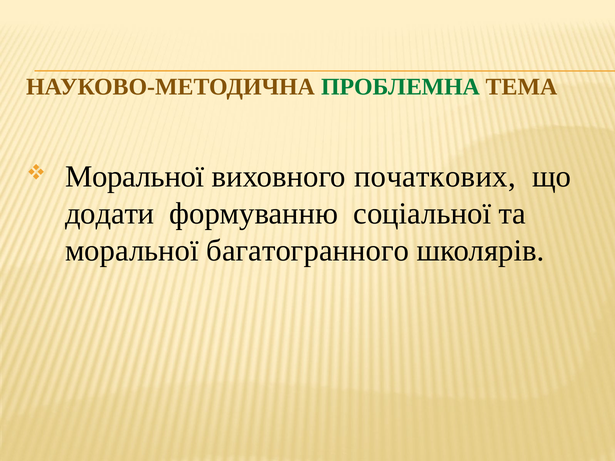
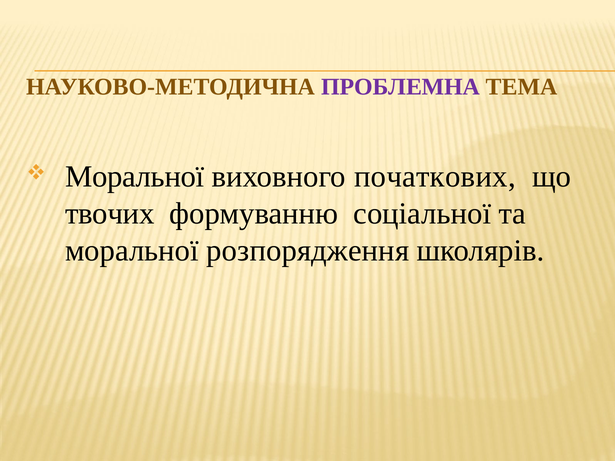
ПРОБЛЕМНА colour: green -> purple (401, 87)
додати: додати -> твочих (110, 214)
багатогранного: багатогранного -> розпорядження (308, 251)
